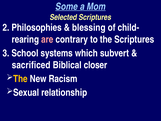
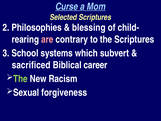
Some: Some -> Curse (67, 7)
closer: closer -> career (95, 65)
The colour: yellow -> light green (20, 79)
relationship: relationship -> forgiveness (64, 92)
